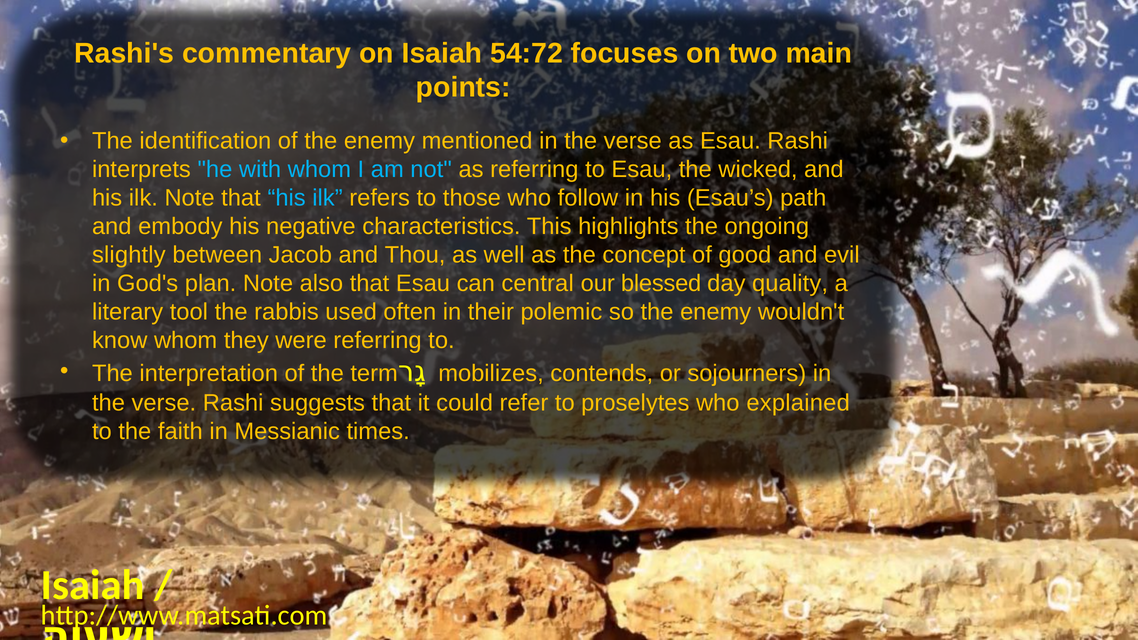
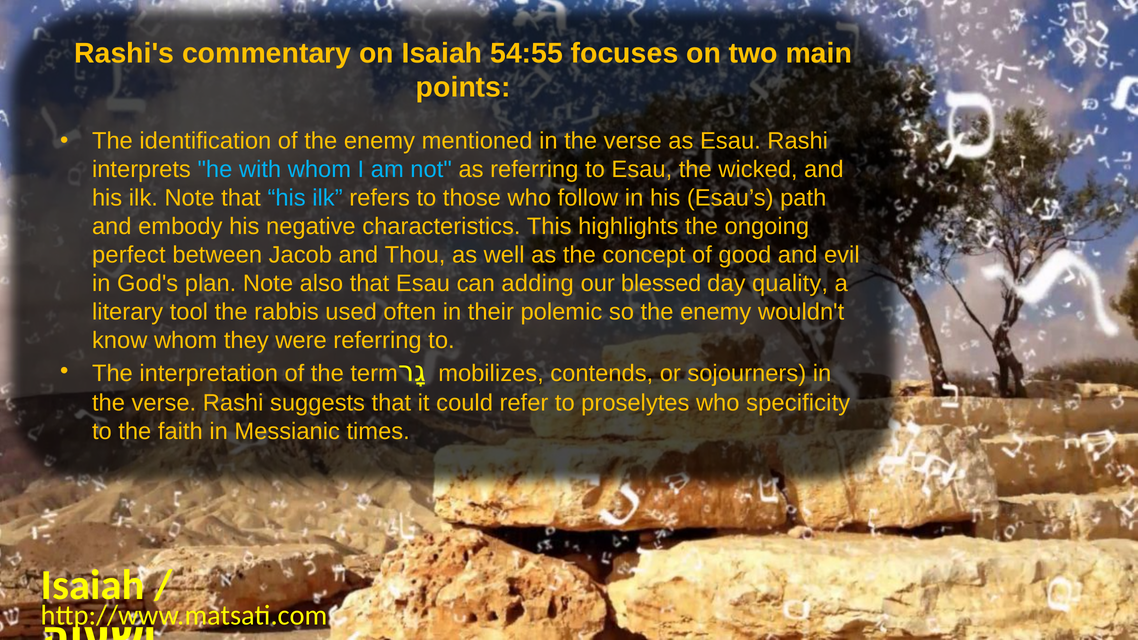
54:72: 54:72 -> 54:55 (527, 53)
slightly: slightly -> perfect (129, 255)
central: central -> adding (538, 283)
explained: explained -> specificity (798, 403)
